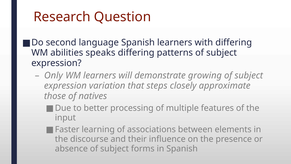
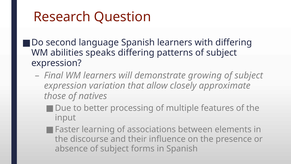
Only: Only -> Final (54, 75)
steps: steps -> allow (157, 86)
